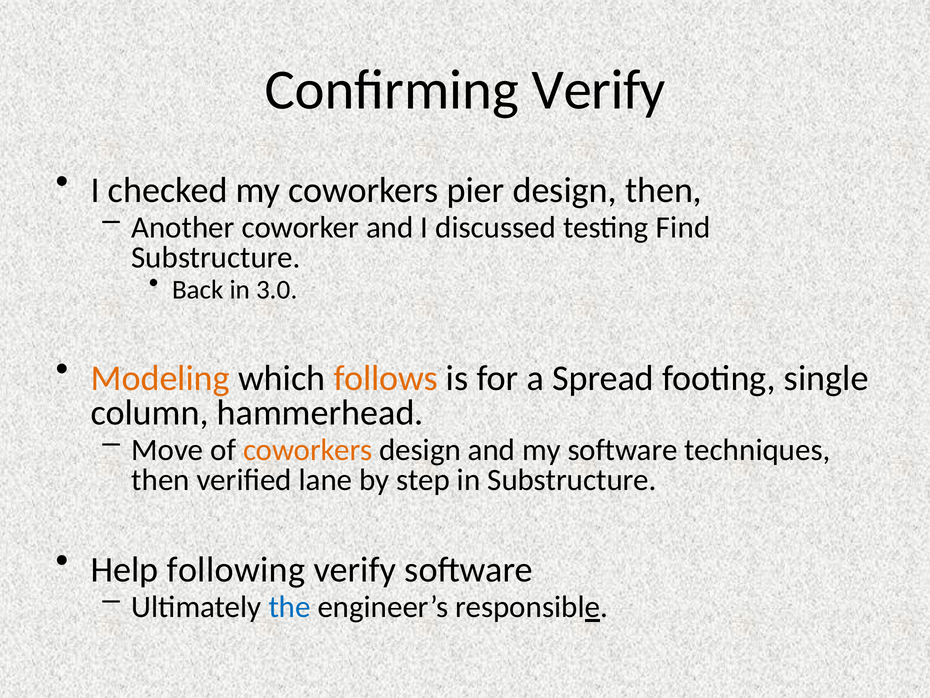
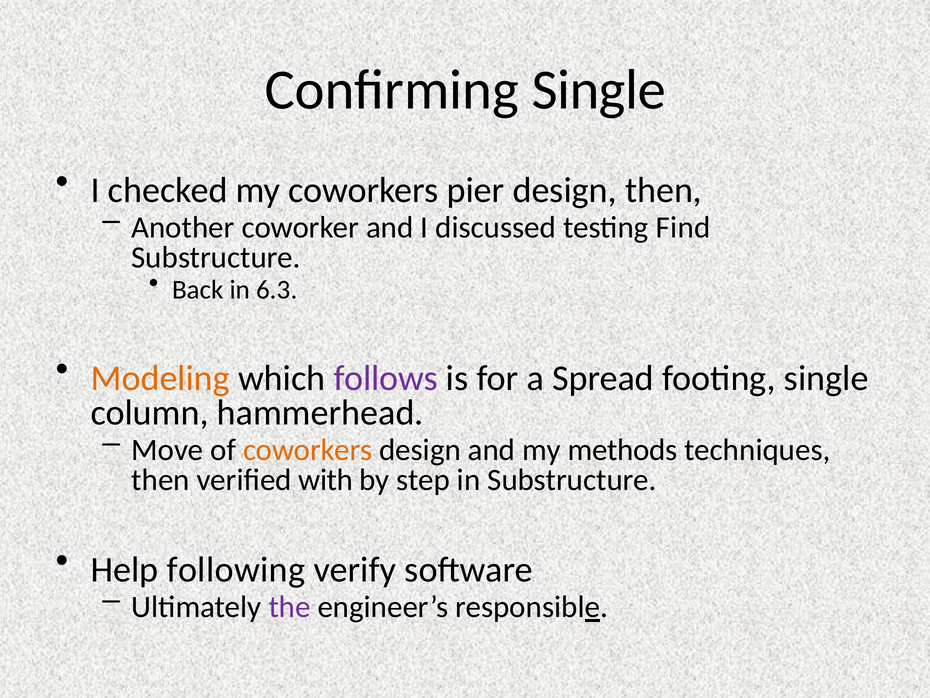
Confirming Verify: Verify -> Single (599, 90)
3.0: 3.0 -> 6.3 (277, 289)
follows colour: orange -> purple (386, 378)
my software: software -> methods (623, 450)
lane: lane -> with (326, 480)
the colour: blue -> purple (290, 607)
